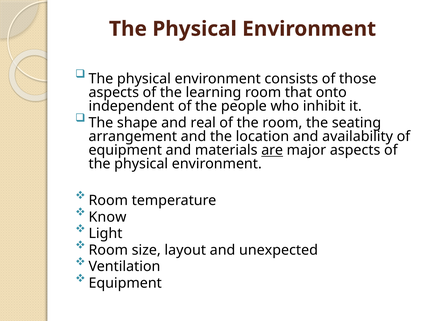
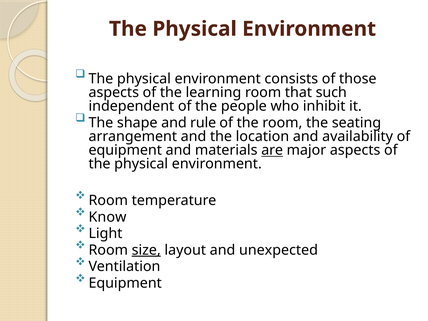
onto: onto -> such (331, 93)
real: real -> rule (203, 123)
size underline: none -> present (146, 250)
